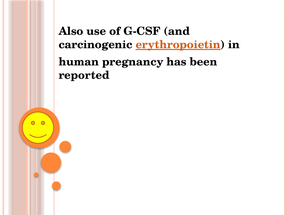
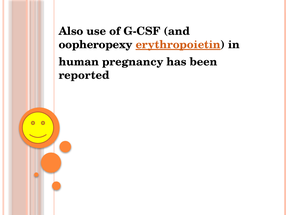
carcinogenic: carcinogenic -> oopheropexy (96, 45)
